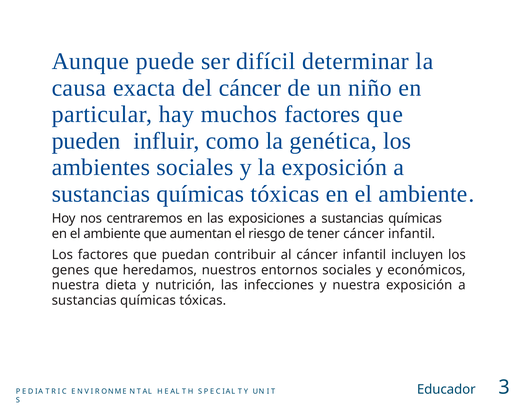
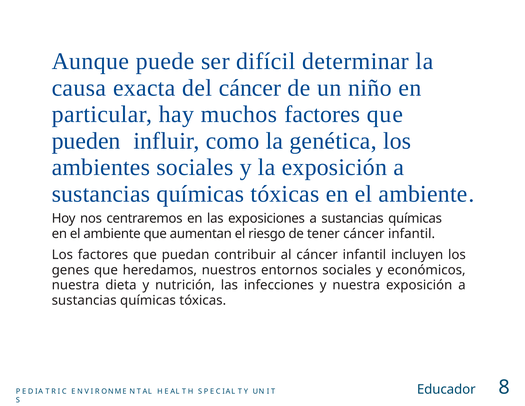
3: 3 -> 8 (504, 387)
